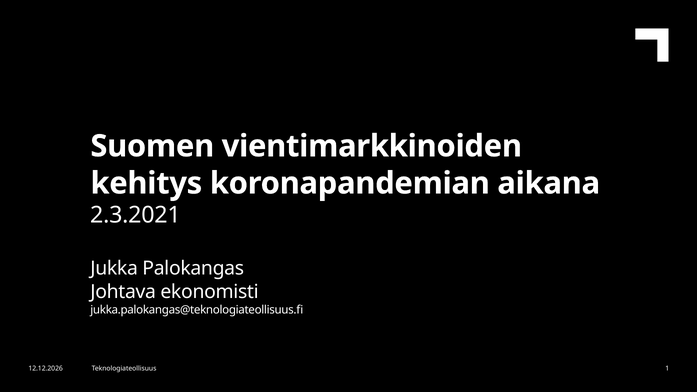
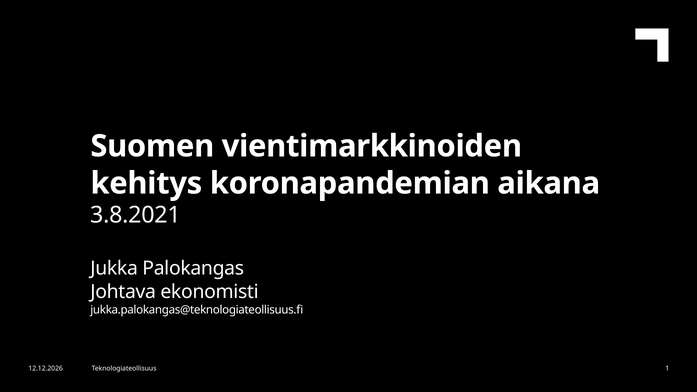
2.3.2021: 2.3.2021 -> 3.8.2021 (135, 215)
